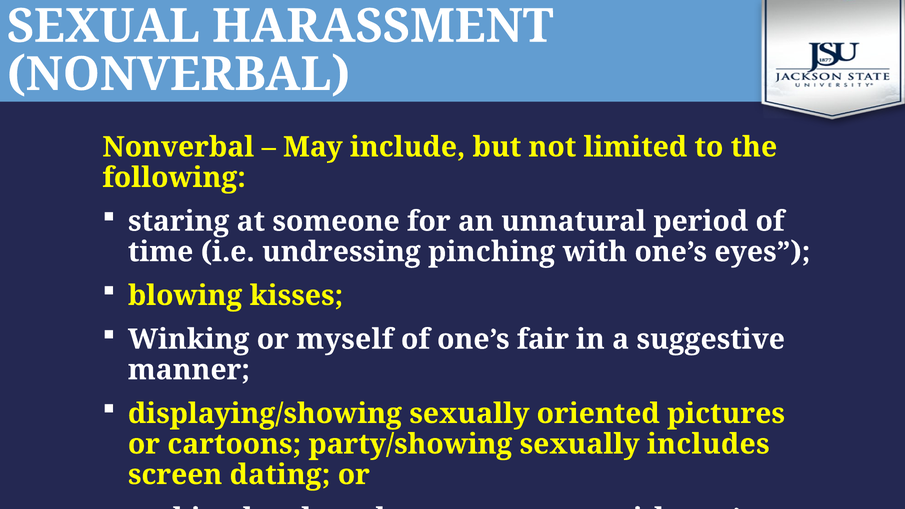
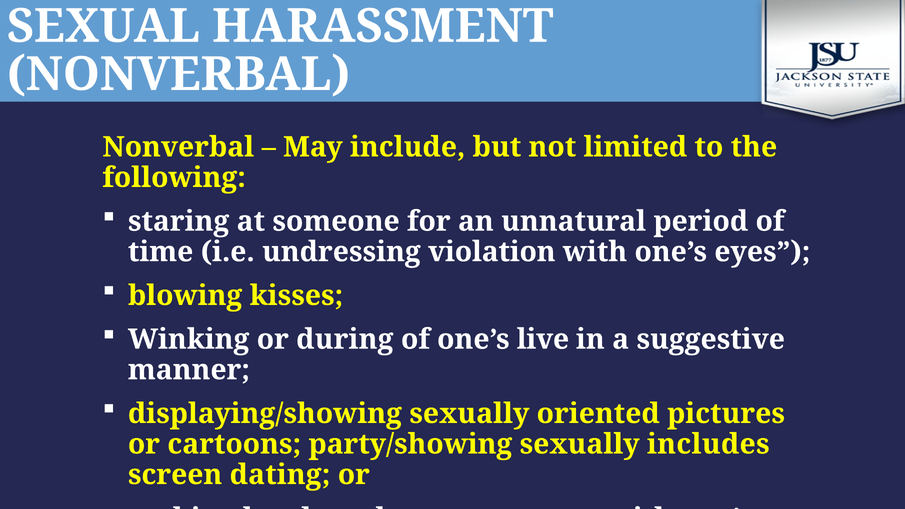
pinching: pinching -> violation (492, 252)
myself: myself -> during (345, 339)
fair: fair -> live (543, 339)
